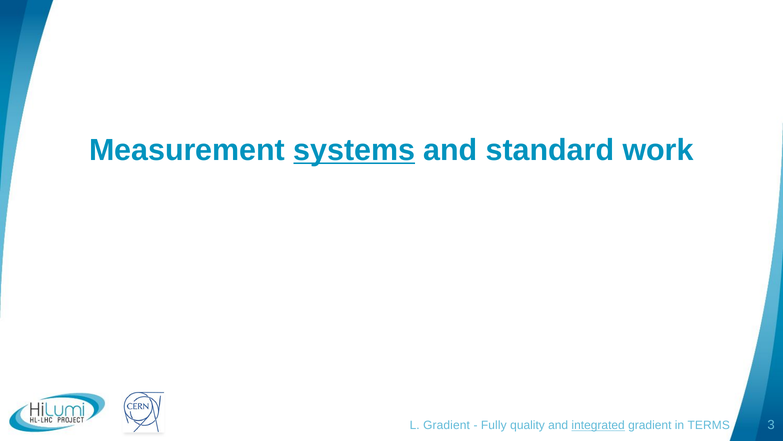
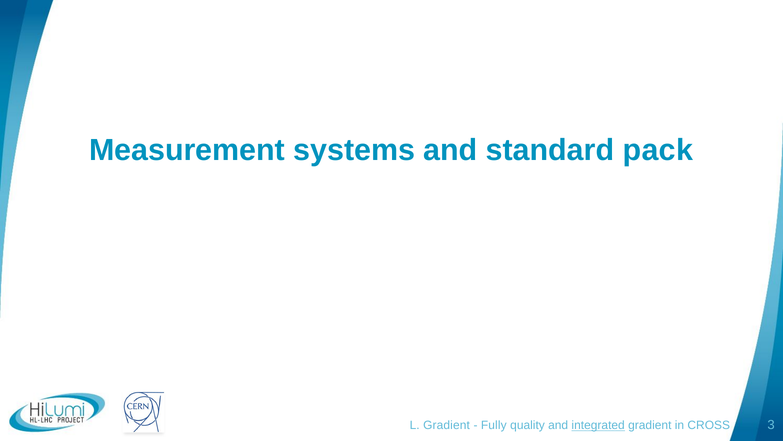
systems underline: present -> none (354, 150)
work: work -> pack (658, 150)
TERMS: TERMS -> CROSS (709, 425)
